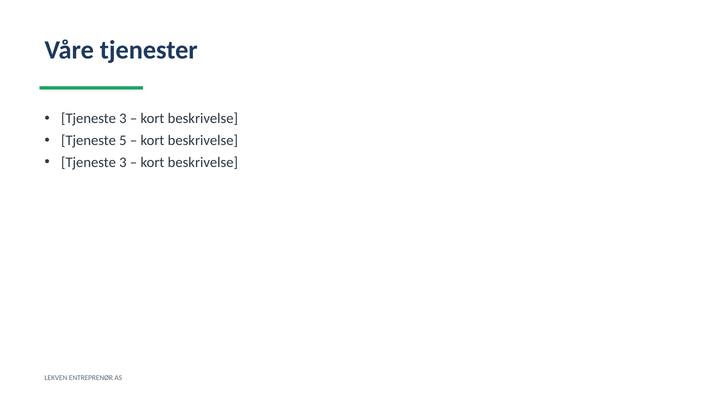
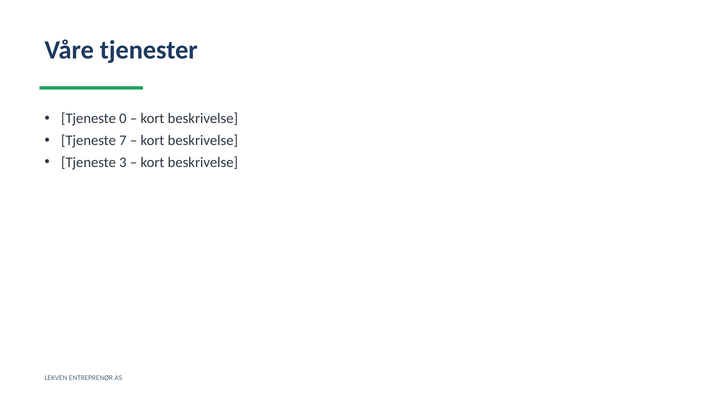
3: 3 -> 0 (123, 119)
5: 5 -> 7 (123, 141)
